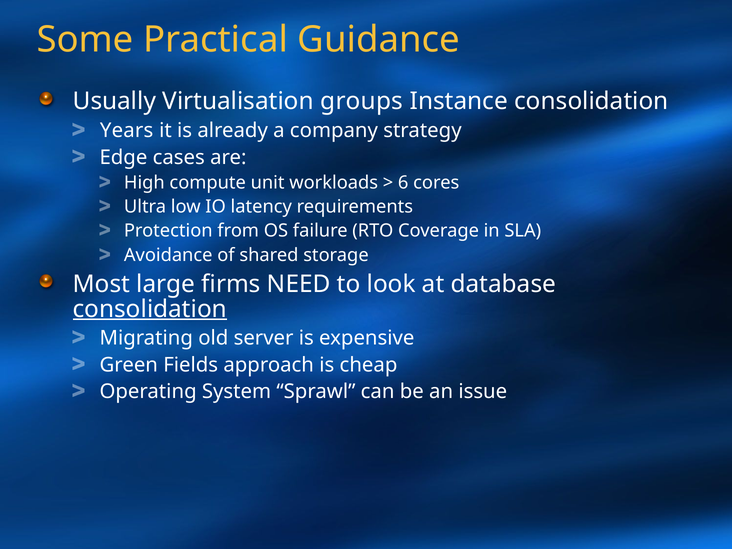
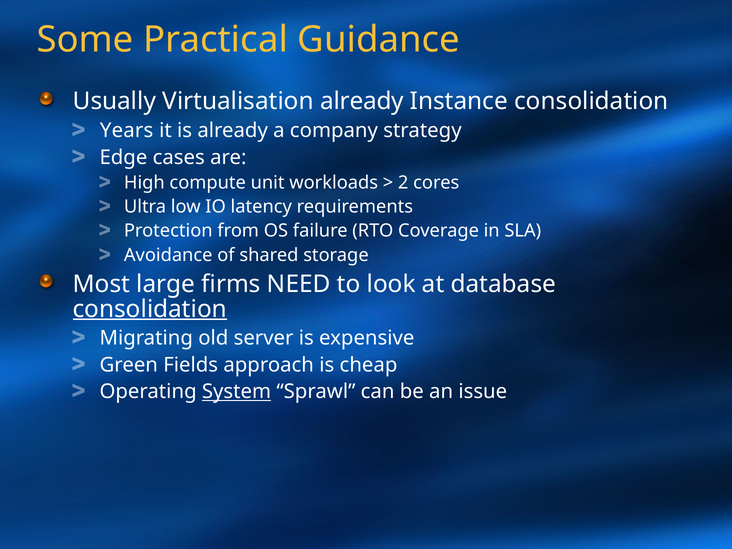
Virtualisation groups: groups -> already (362, 101)
6: 6 -> 2 (403, 183)
System underline: none -> present (237, 392)
